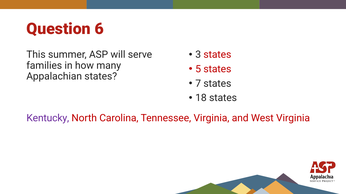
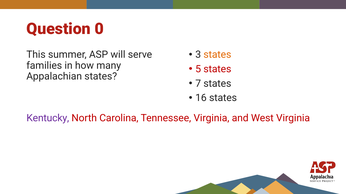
6: 6 -> 0 (99, 29)
states colour: red -> orange (217, 55)
18: 18 -> 16 (201, 98)
